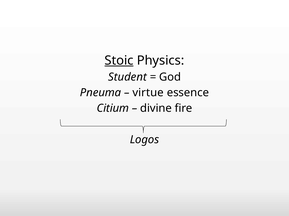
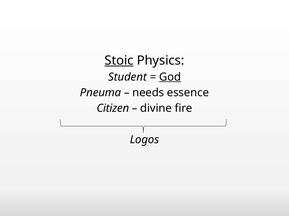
God underline: none -> present (170, 77)
virtue: virtue -> needs (148, 93)
Citium: Citium -> Citizen (113, 109)
